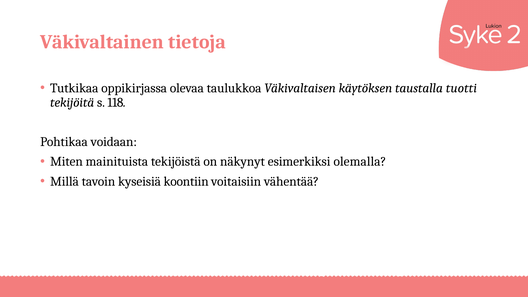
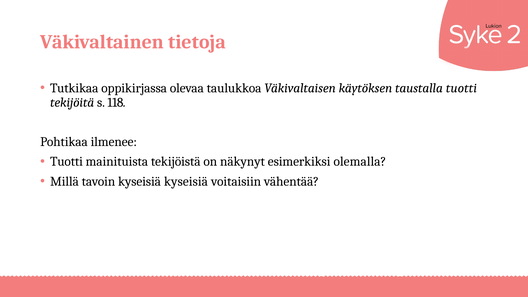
voidaan: voidaan -> ilmenee (114, 142)
Miten: Miten -> Tuotti (66, 162)
kyseisiä koontiin: koontiin -> kyseisiä (186, 181)
